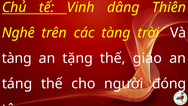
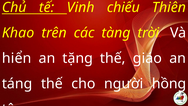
dâng: dâng -> chiếu (123, 7)
Nghê: Nghê -> Khao (18, 33)
tàng: tàng -> hiển (17, 58)
đóng: đóng -> hồng (169, 83)
